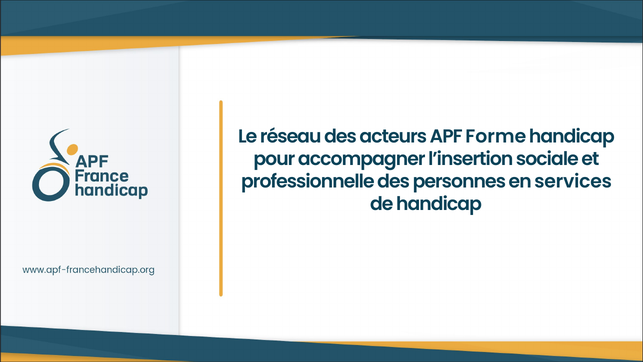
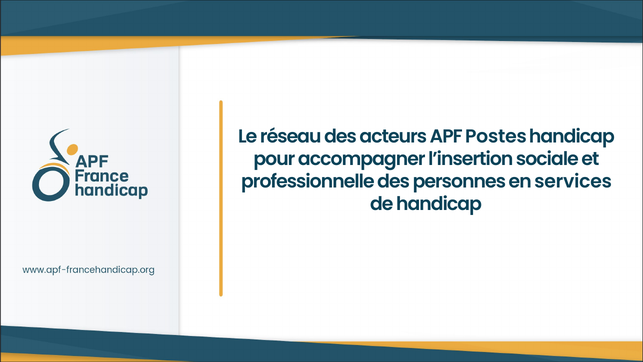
Forme: Forme -> Postes (496, 136)
